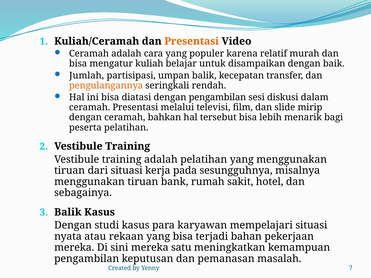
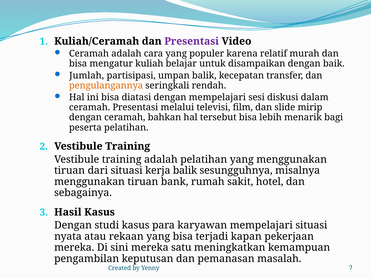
Presentasi colour: orange -> purple (192, 41)
dengan pengambilan: pengambilan -> mempelajari (217, 98)
kerja pada: pada -> balik (185, 171)
Balik: Balik -> Hasil (68, 212)
bahan: bahan -> kapan (246, 237)
